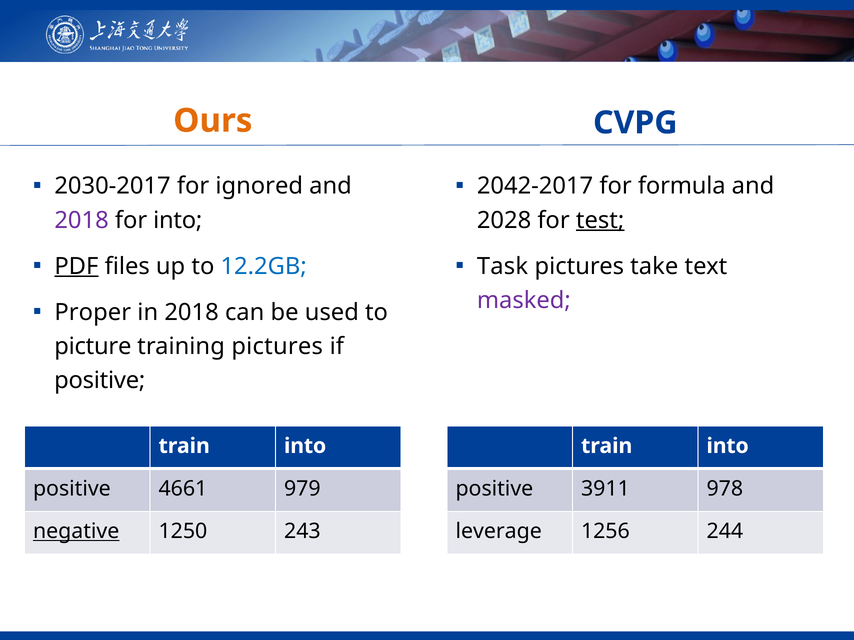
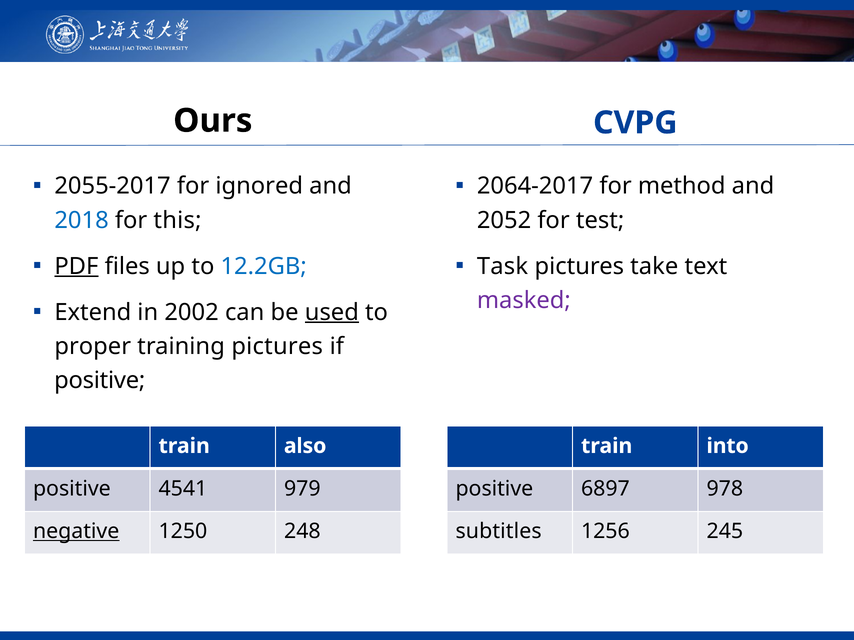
Ours colour: orange -> black (213, 121)
2030-2017: 2030-2017 -> 2055-2017 (113, 186)
2042-2017: 2042-2017 -> 2064-2017 (535, 186)
formula: formula -> method (682, 186)
2018 colour: purple -> blue (82, 220)
for into: into -> this (177, 220)
2028: 2028 -> 2052 (504, 220)
test underline: present -> none (600, 220)
Proper: Proper -> Extend (93, 312)
in 2018: 2018 -> 2002 (192, 312)
used underline: none -> present (332, 312)
picture: picture -> proper (93, 347)
into: into -> also (305, 446)
4661: 4661 -> 4541 (183, 489)
3911: 3911 -> 6897 (605, 489)
243: 243 -> 248 (302, 532)
leverage: leverage -> subtitles (499, 532)
244: 244 -> 245 (725, 532)
